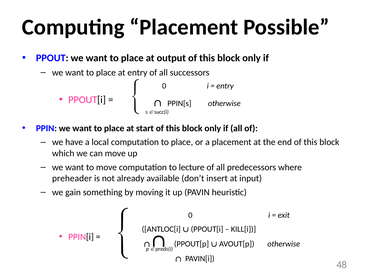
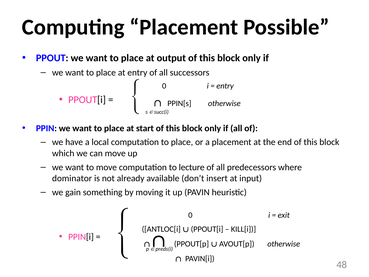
preheader: preheader -> dominator (72, 178)
